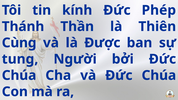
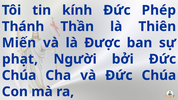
Cùng: Cùng -> Miến (19, 43)
tung: tung -> phạt (20, 59)
